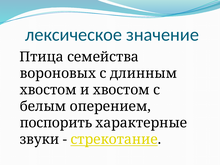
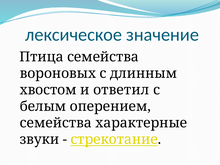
и хвостом: хвостом -> ответил (121, 90)
поспорить: поспорить -> семейства (56, 123)
